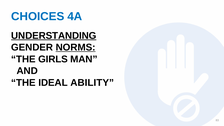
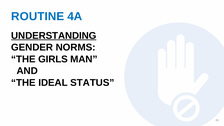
CHOICES: CHOICES -> ROUTINE (38, 16)
NORMS underline: present -> none (76, 47)
ABILITY: ABILITY -> STATUS (92, 83)
